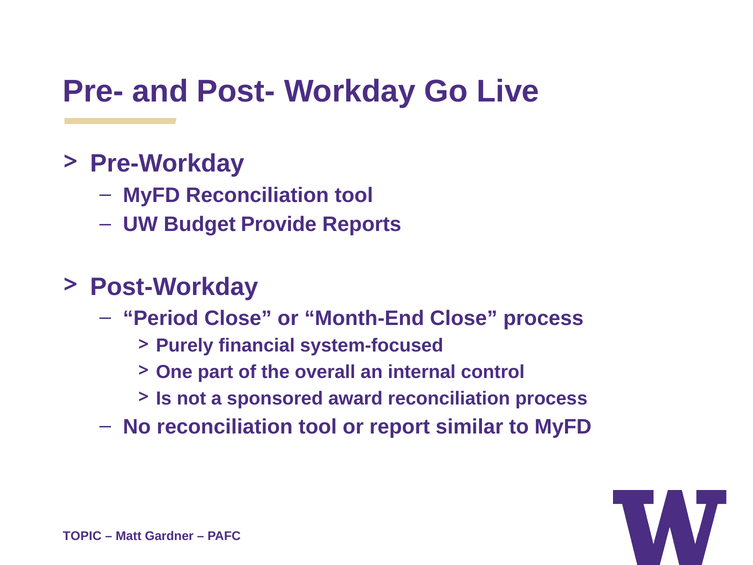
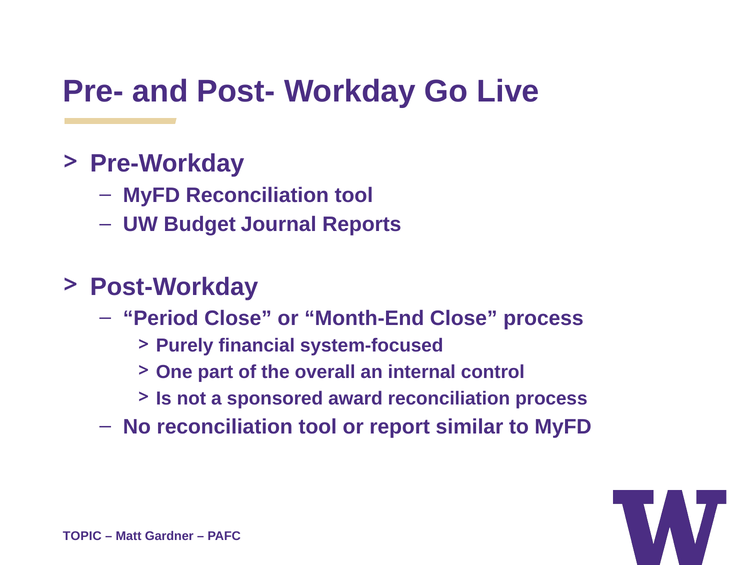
Provide: Provide -> Journal (279, 224)
